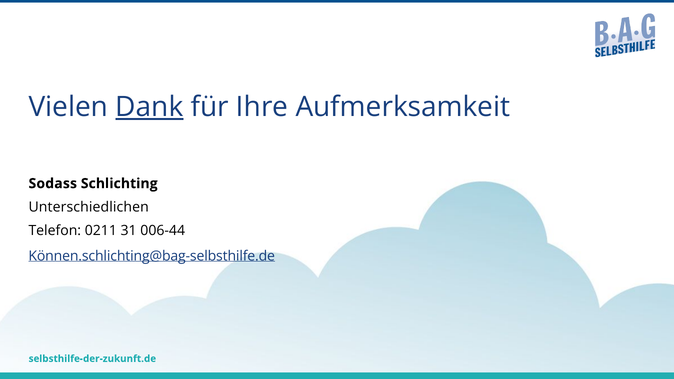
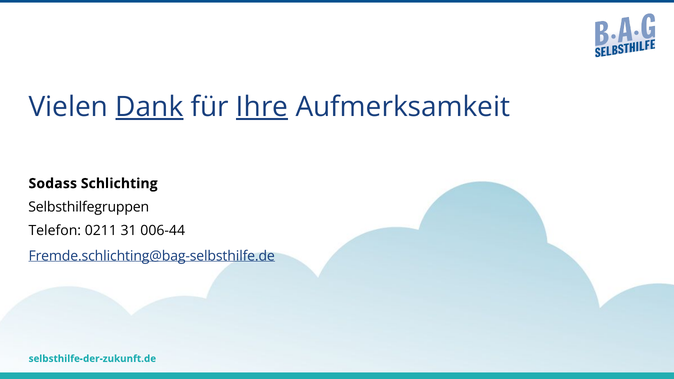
Ihre underline: none -> present (262, 107)
Unterschiedlichen: Unterschiedlichen -> Selbsthilfegruppen (89, 207)
Können.schlichting@bag-selbsthilfe.de: Können.schlichting@bag-selbsthilfe.de -> Fremde.schlichting@bag-selbsthilfe.de (152, 256)
